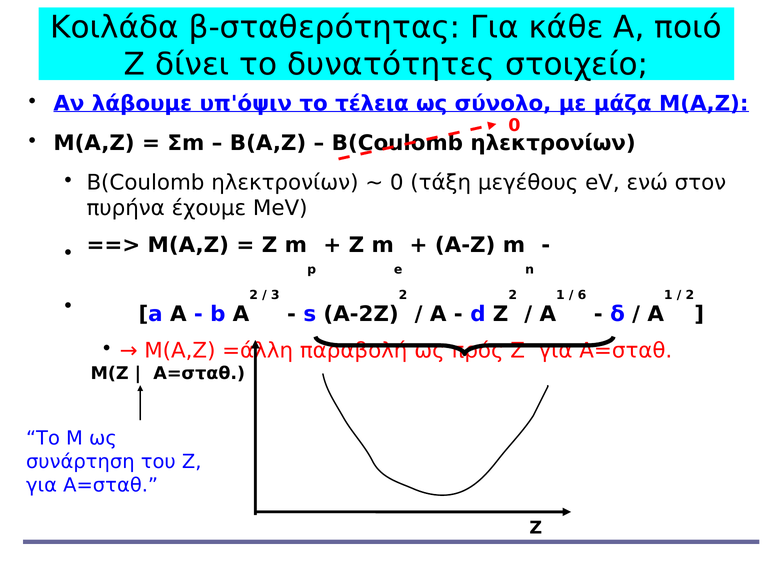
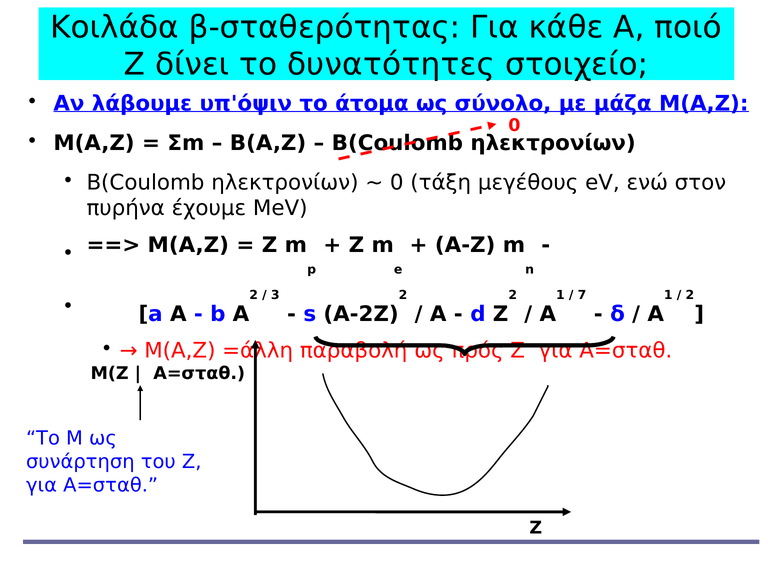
τέλεια: τέλεια -> άτομα (372, 104)
6: 6 -> 7 (582, 296)
